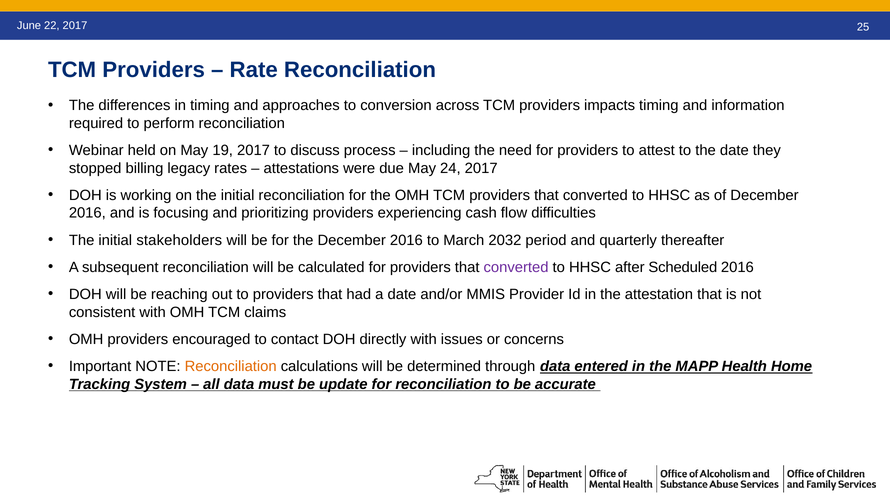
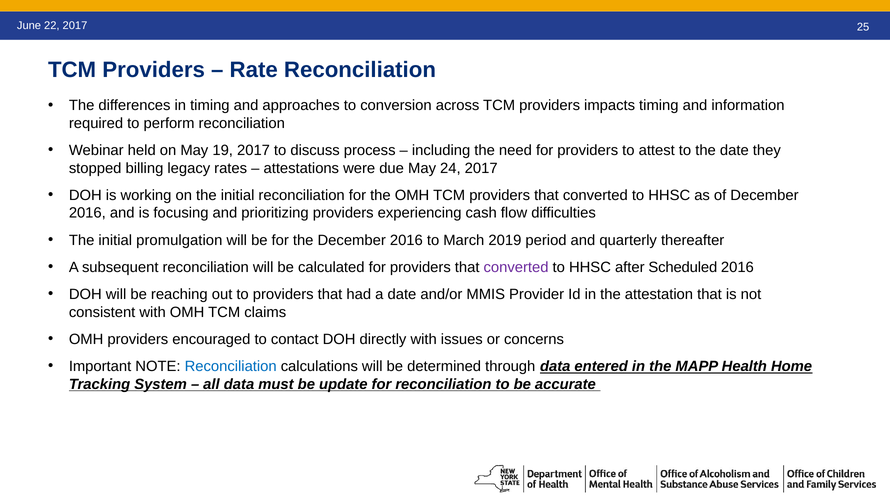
stakeholders: stakeholders -> promulgation (179, 240)
2032: 2032 -> 2019 (505, 240)
Reconciliation colour: orange -> blue (231, 366)
